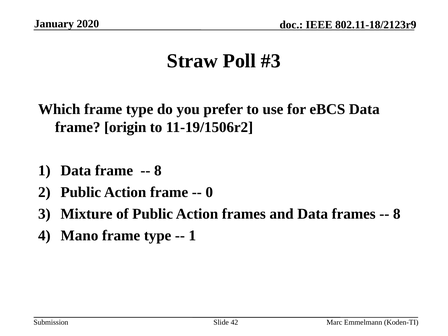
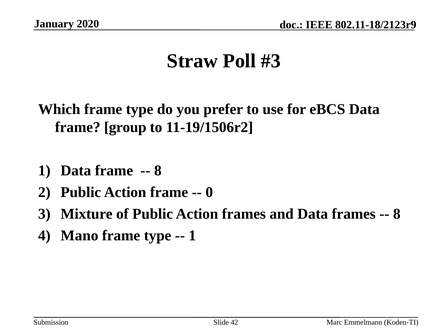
origin: origin -> group (125, 127)
